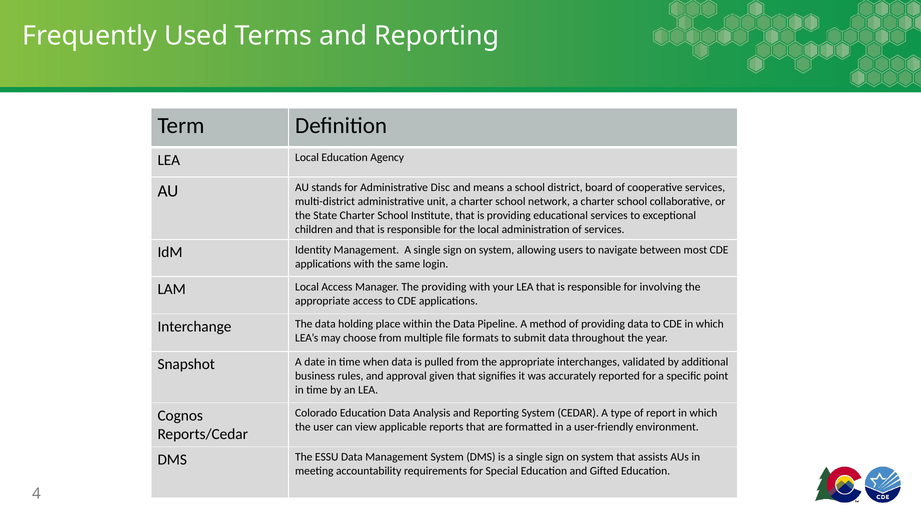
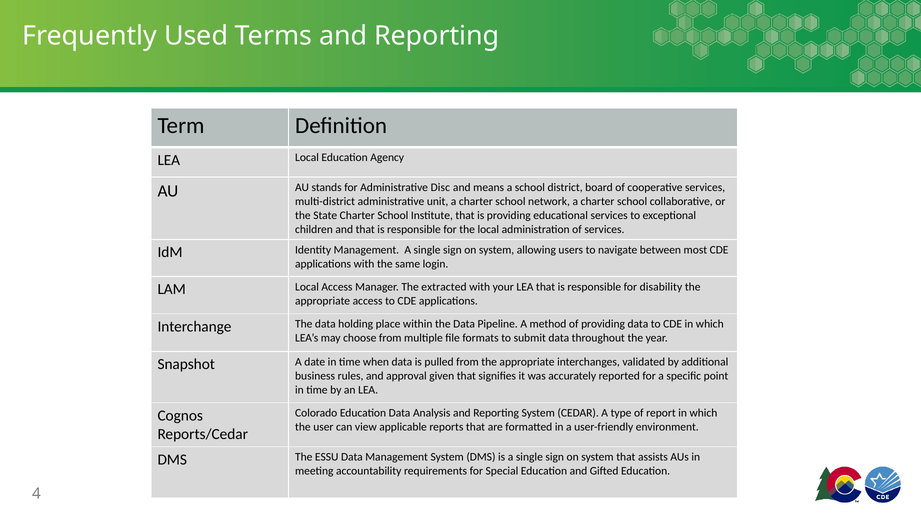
The providing: providing -> extracted (444, 287)
involving: involving -> disability (661, 287)
